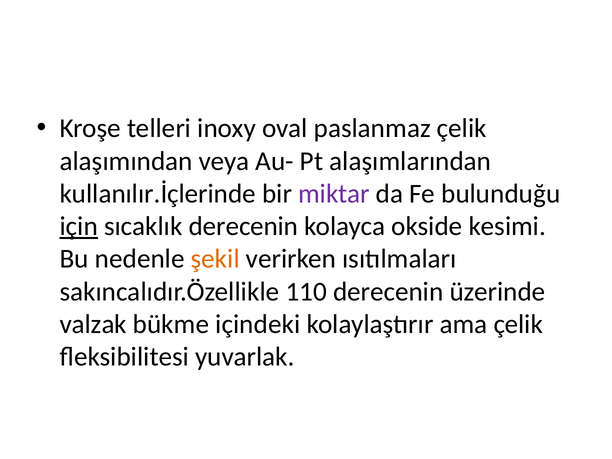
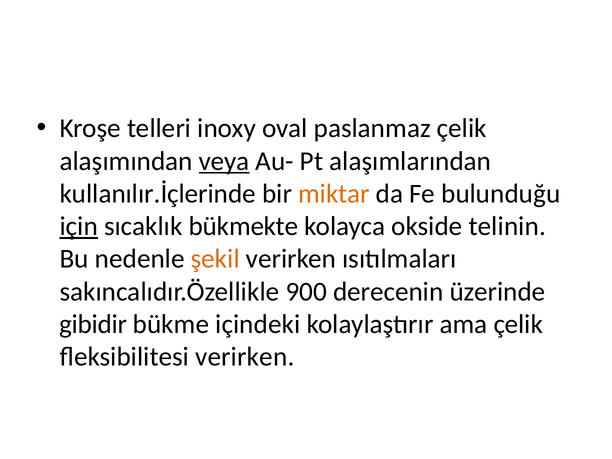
veya underline: none -> present (224, 161)
miktar colour: purple -> orange (334, 194)
sıcaklık derecenin: derecenin -> bükmekte (244, 226)
kesimi: kesimi -> telinin (507, 226)
110: 110 -> 900 (306, 292)
valzak: valzak -> gibidir (93, 324)
fleksibilitesi yuvarlak: yuvarlak -> verirken (245, 357)
